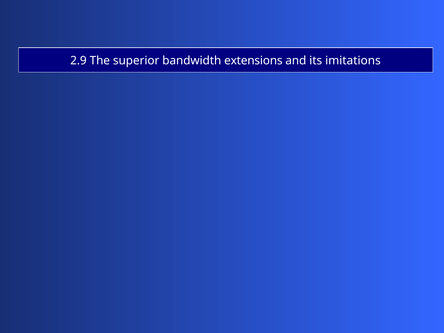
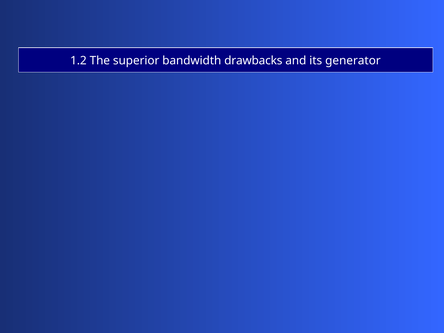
2.9: 2.9 -> 1.2 (78, 61)
extensions: extensions -> drawbacks (253, 61)
imitations: imitations -> generator (353, 61)
